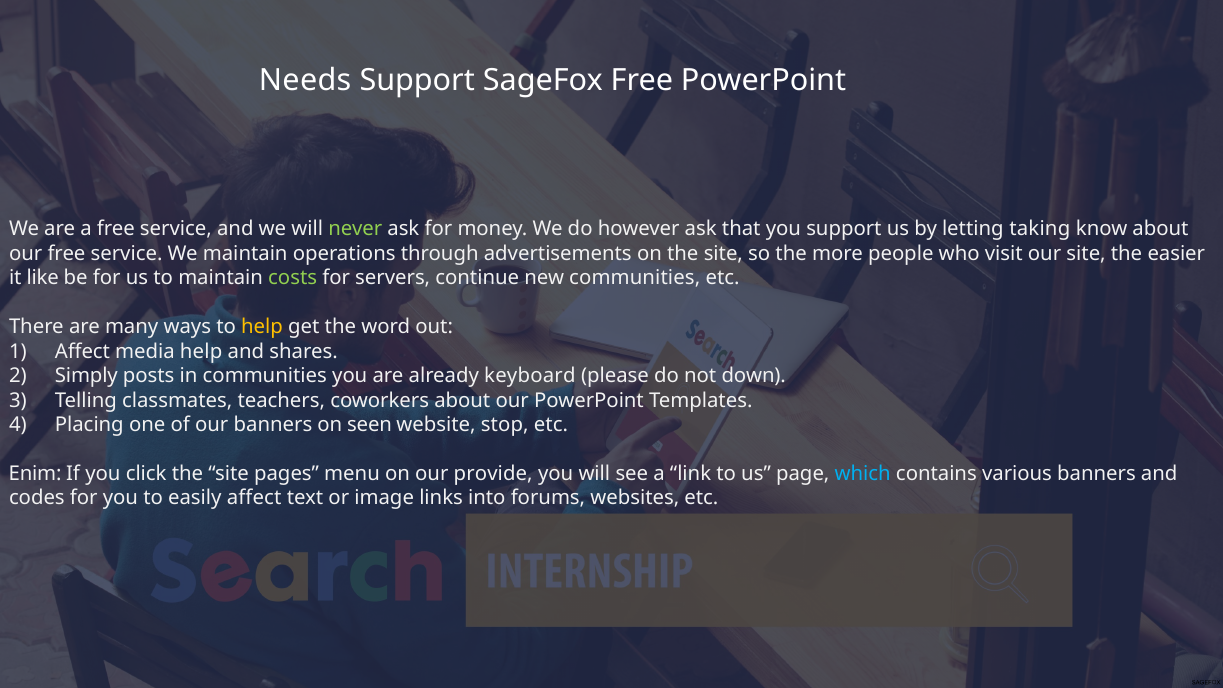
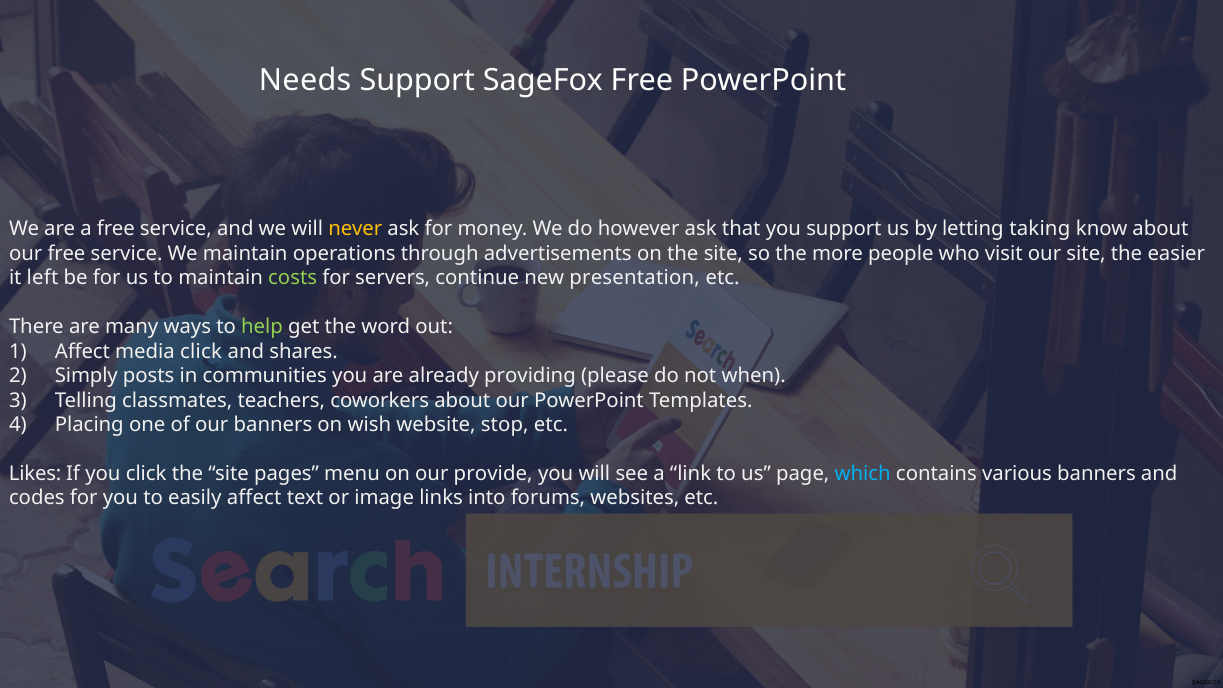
never colour: light green -> yellow (355, 229)
like: like -> left (43, 278)
new communities: communities -> presentation (635, 278)
help colour: yellow -> light green (262, 327)
media help: help -> click (201, 351)
keyboard: keyboard -> providing (530, 376)
down: down -> when (754, 376)
seen: seen -> wish (369, 425)
Enim: Enim -> Likes (35, 474)
